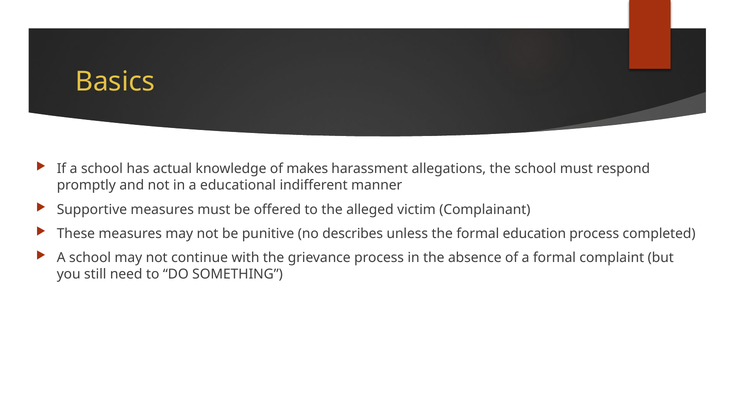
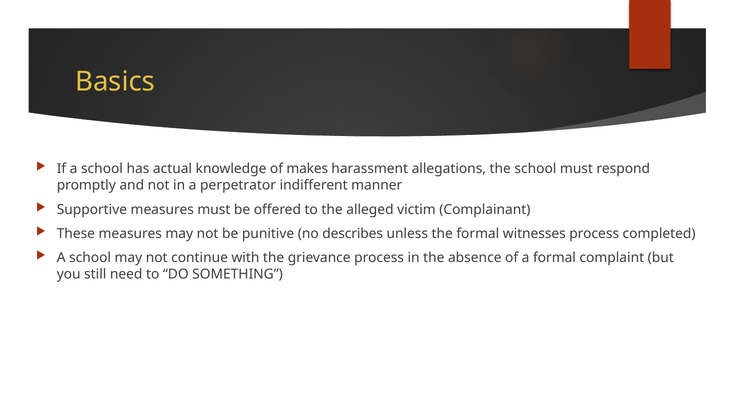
educational: educational -> perpetrator (238, 185)
education: education -> witnesses (534, 234)
